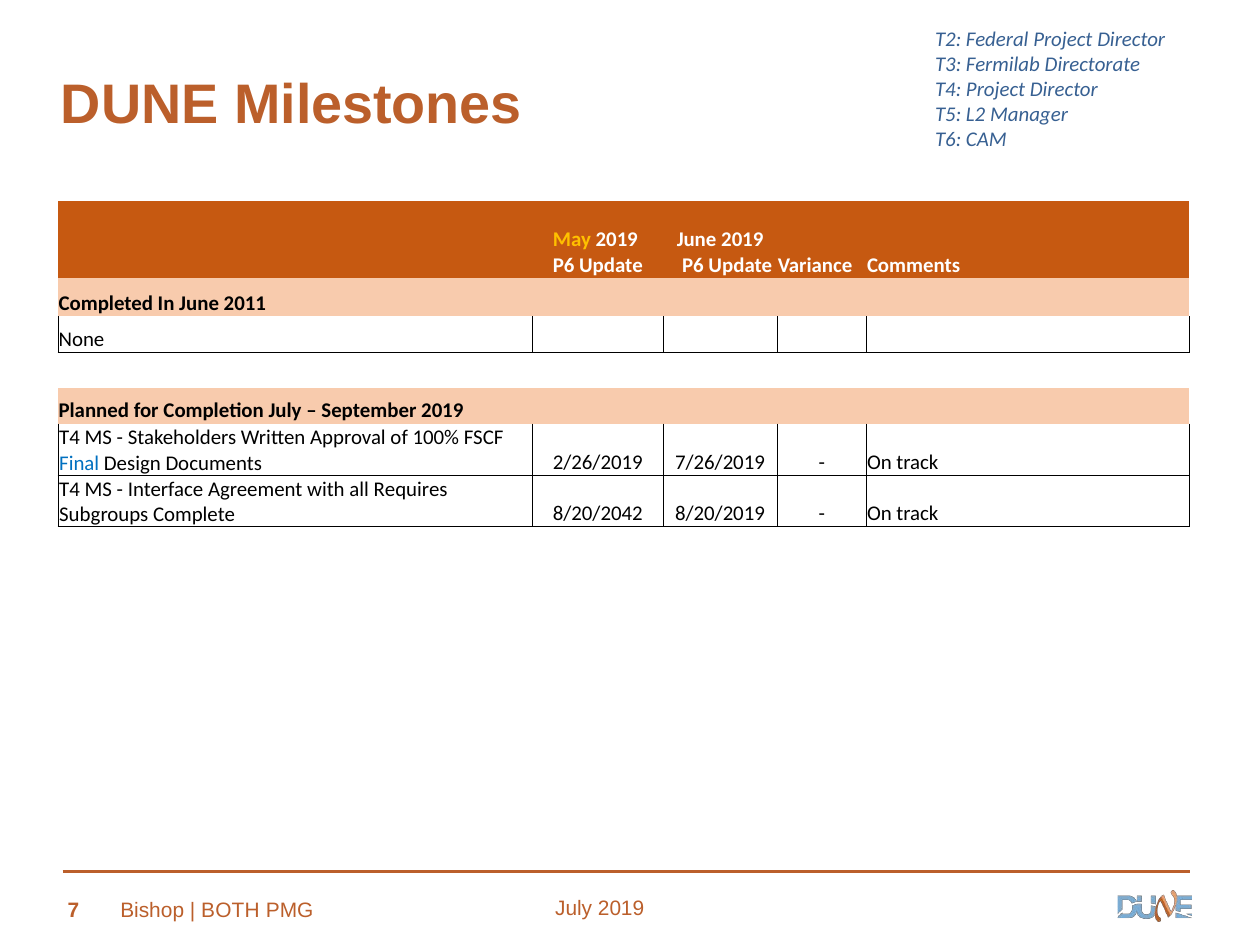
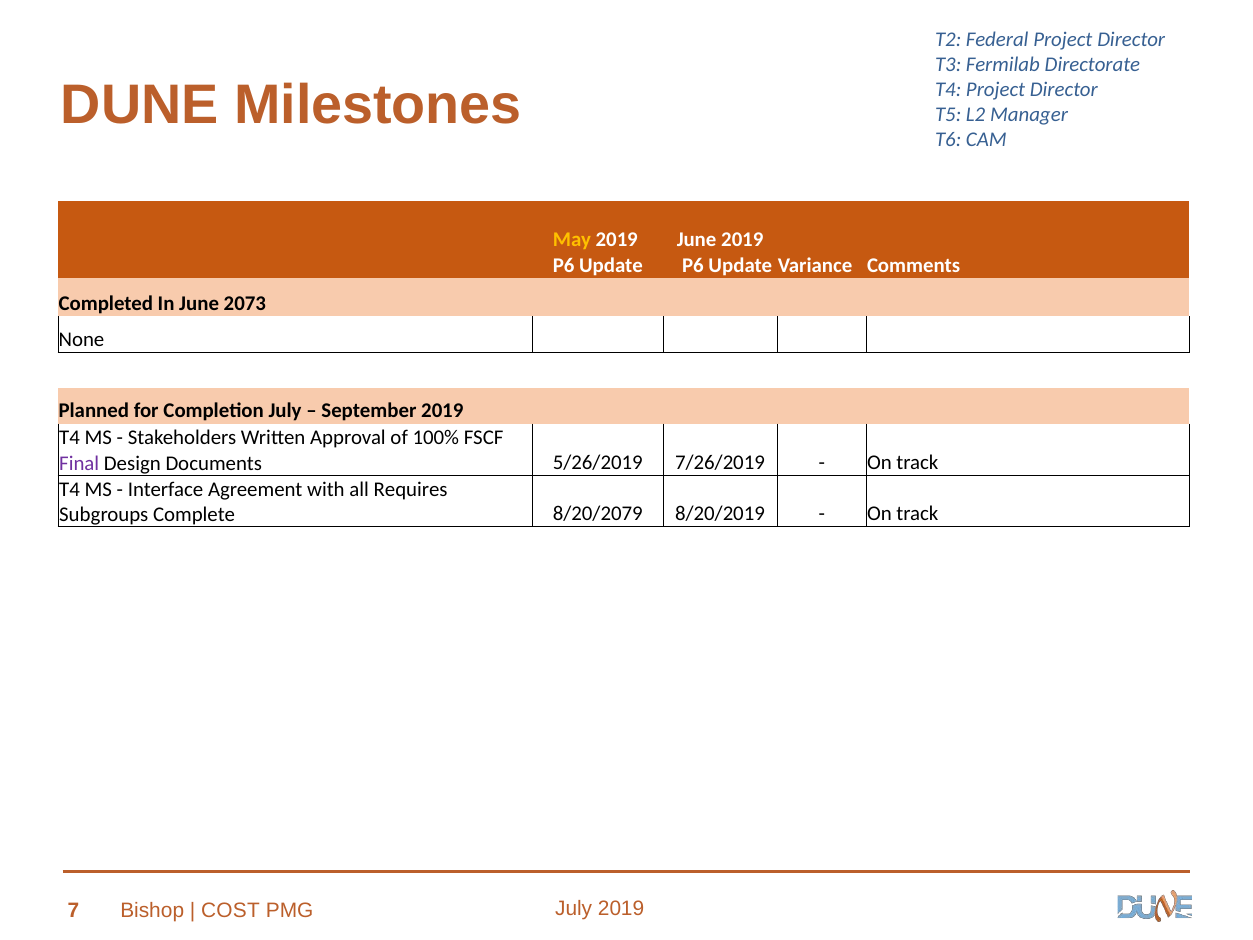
2011: 2011 -> 2073 (245, 304)
Final colour: blue -> purple (79, 463)
2/26/2019: 2/26/2019 -> 5/26/2019 (598, 462)
8/20/2042: 8/20/2042 -> 8/20/2079 (598, 514)
BOTH: BOTH -> COST (230, 910)
